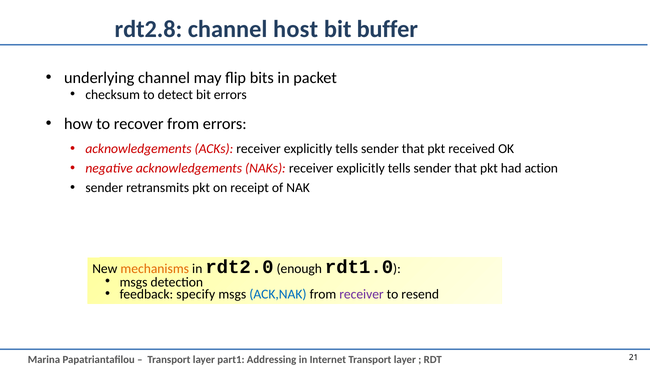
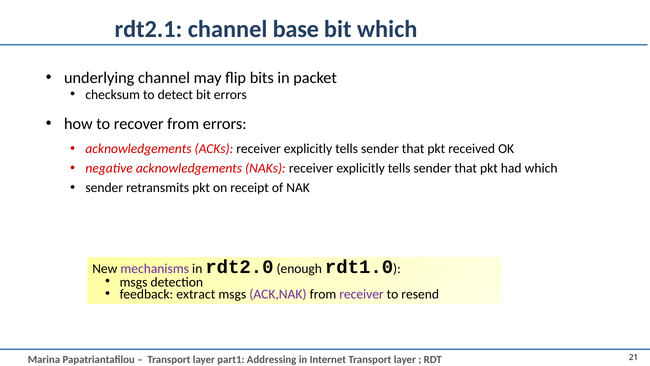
rdt2.8: rdt2.8 -> rdt2.1 (148, 29)
host: host -> base (296, 29)
bit buffer: buffer -> which (387, 29)
action: action -> which (541, 168)
mechanisms colour: orange -> purple (155, 269)
specify: specify -> extract (196, 294)
ACK,NAK colour: blue -> purple (278, 294)
